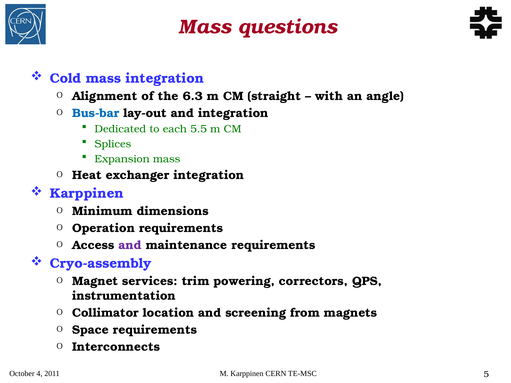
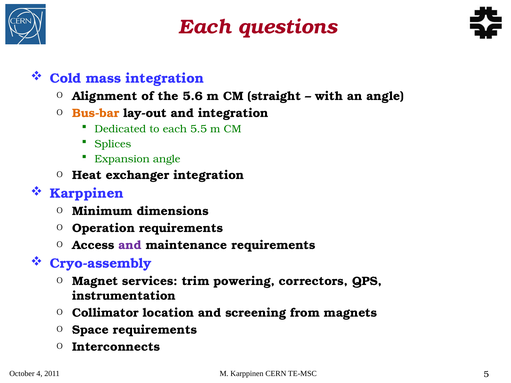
Mass: Mass -> Each (205, 27)
6.3: 6.3 -> 5.6 (193, 96)
Bus-bar colour: blue -> orange (96, 113)
Expansion mass: mass -> angle (167, 159)
